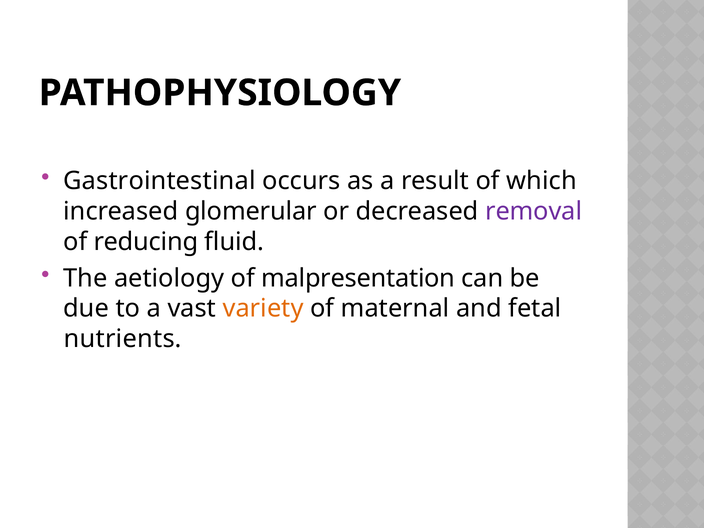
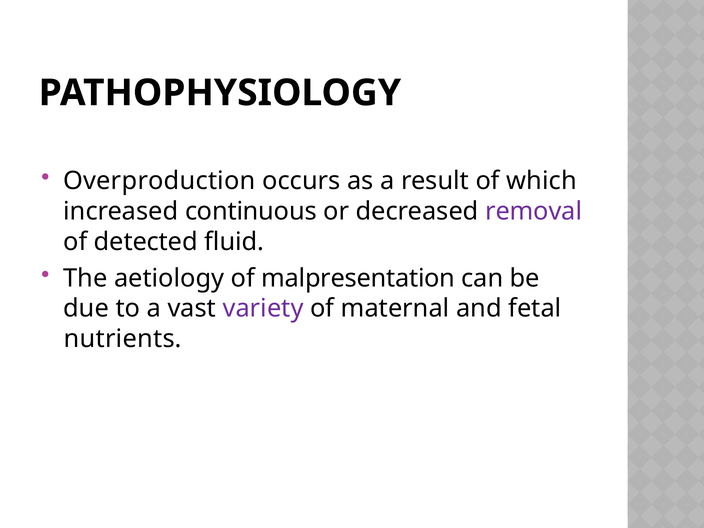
Gastrointestinal: Gastrointestinal -> Overproduction (159, 181)
glomerular: glomerular -> continuous (251, 211)
reducing: reducing -> detected (146, 242)
variety colour: orange -> purple (263, 309)
